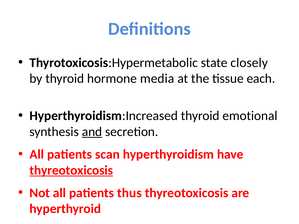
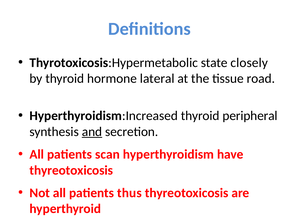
media: media -> lateral (157, 79)
each: each -> road (261, 79)
emotional: emotional -> peripheral (250, 116)
thyreotoxicosis underline: present -> none (71, 170)
